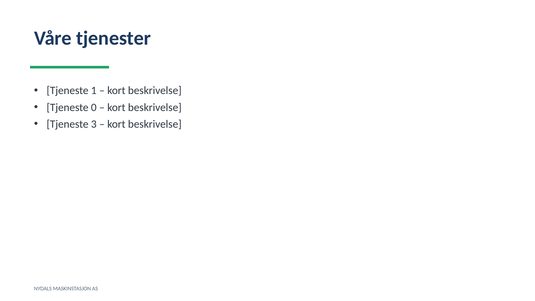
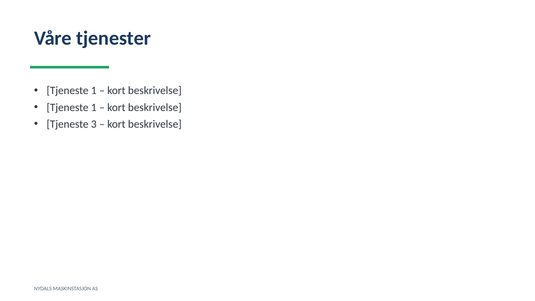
0: 0 -> 1 (94, 107)
